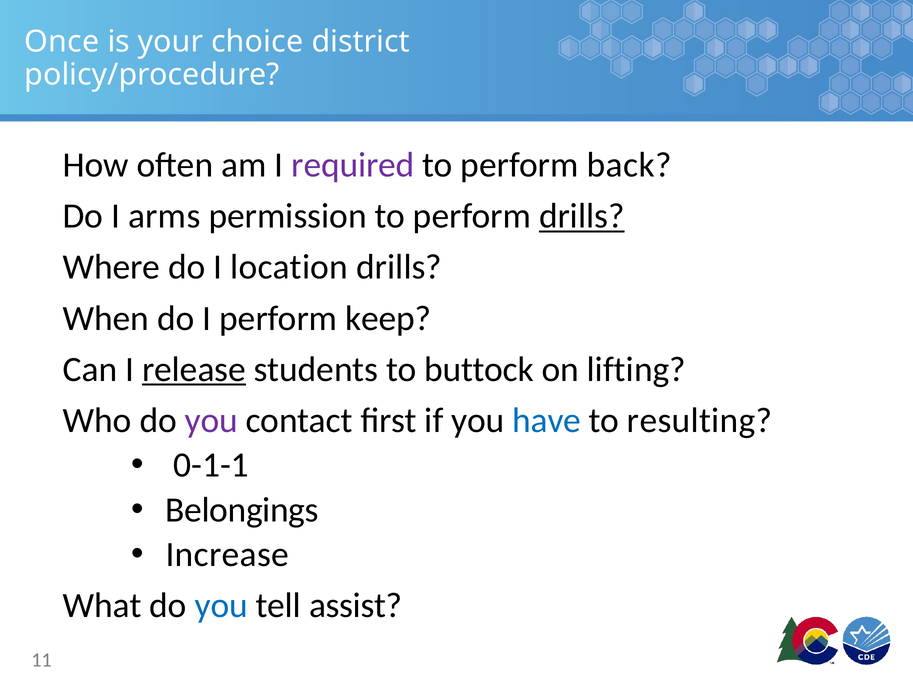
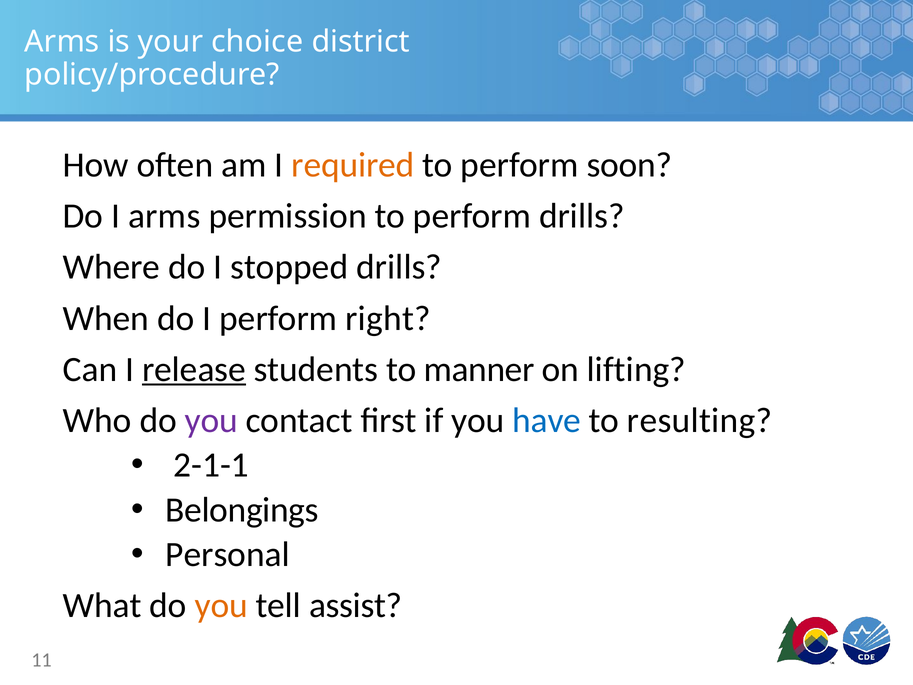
Once: Once -> Arms (62, 42)
required colour: purple -> orange (353, 165)
back: back -> soon (629, 165)
drills underline: present -> none (582, 216)
location: location -> stopped (289, 267)
keep: keep -> right (388, 318)
buttock: buttock -> manner (479, 369)
0-1-1: 0-1-1 -> 2-1-1 (211, 465)
Increase: Increase -> Personal (228, 554)
you colour: blue -> orange (221, 605)
